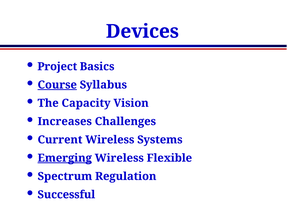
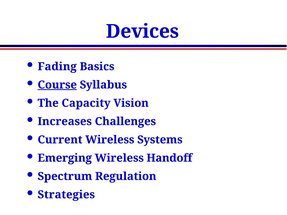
Project: Project -> Fading (57, 67)
Emerging underline: present -> none (65, 158)
Flexible: Flexible -> Handoff (169, 158)
Successful: Successful -> Strategies (66, 195)
